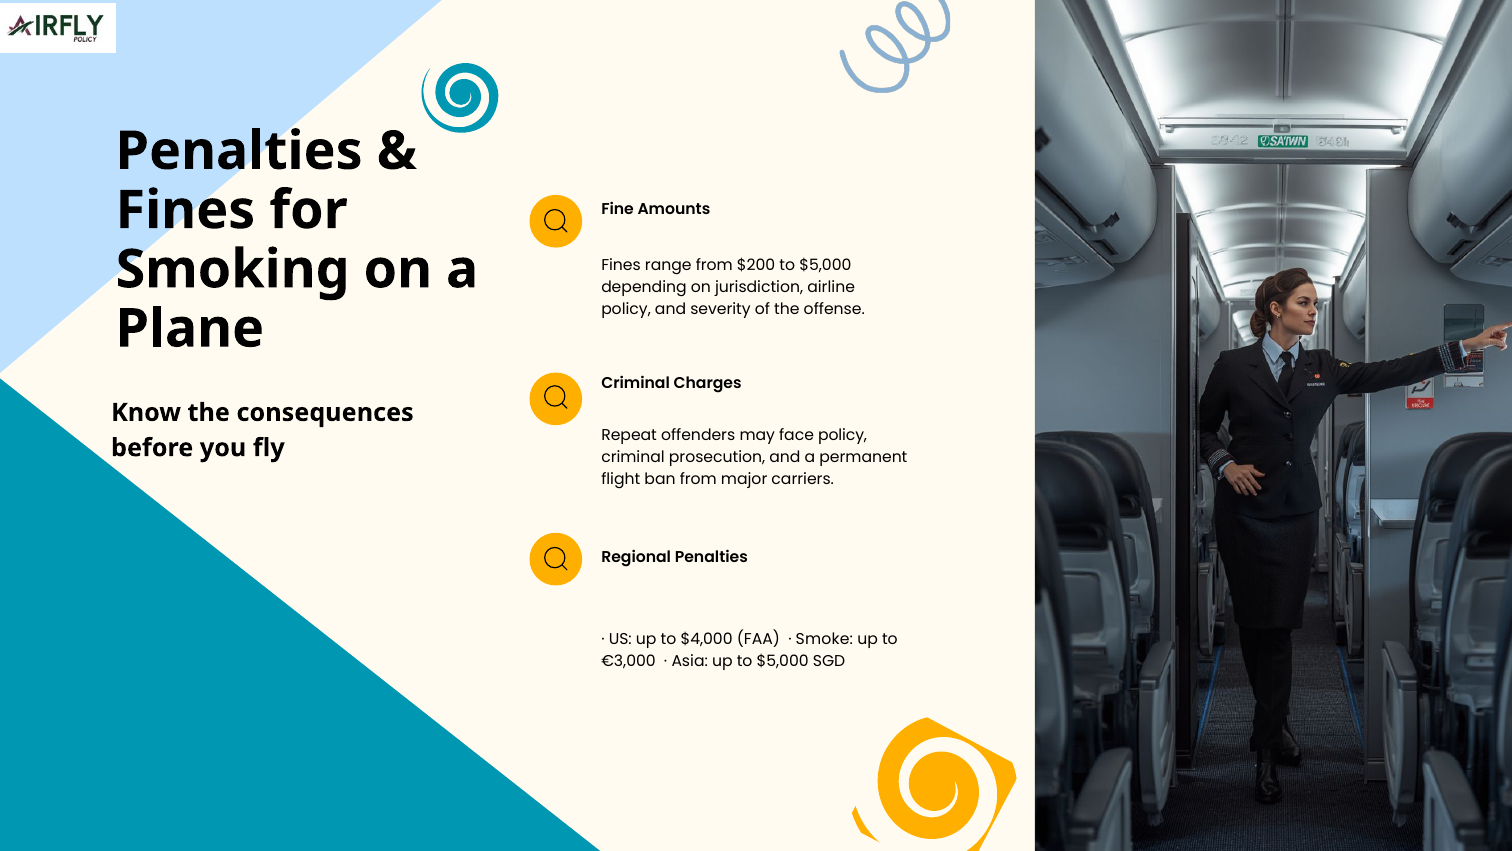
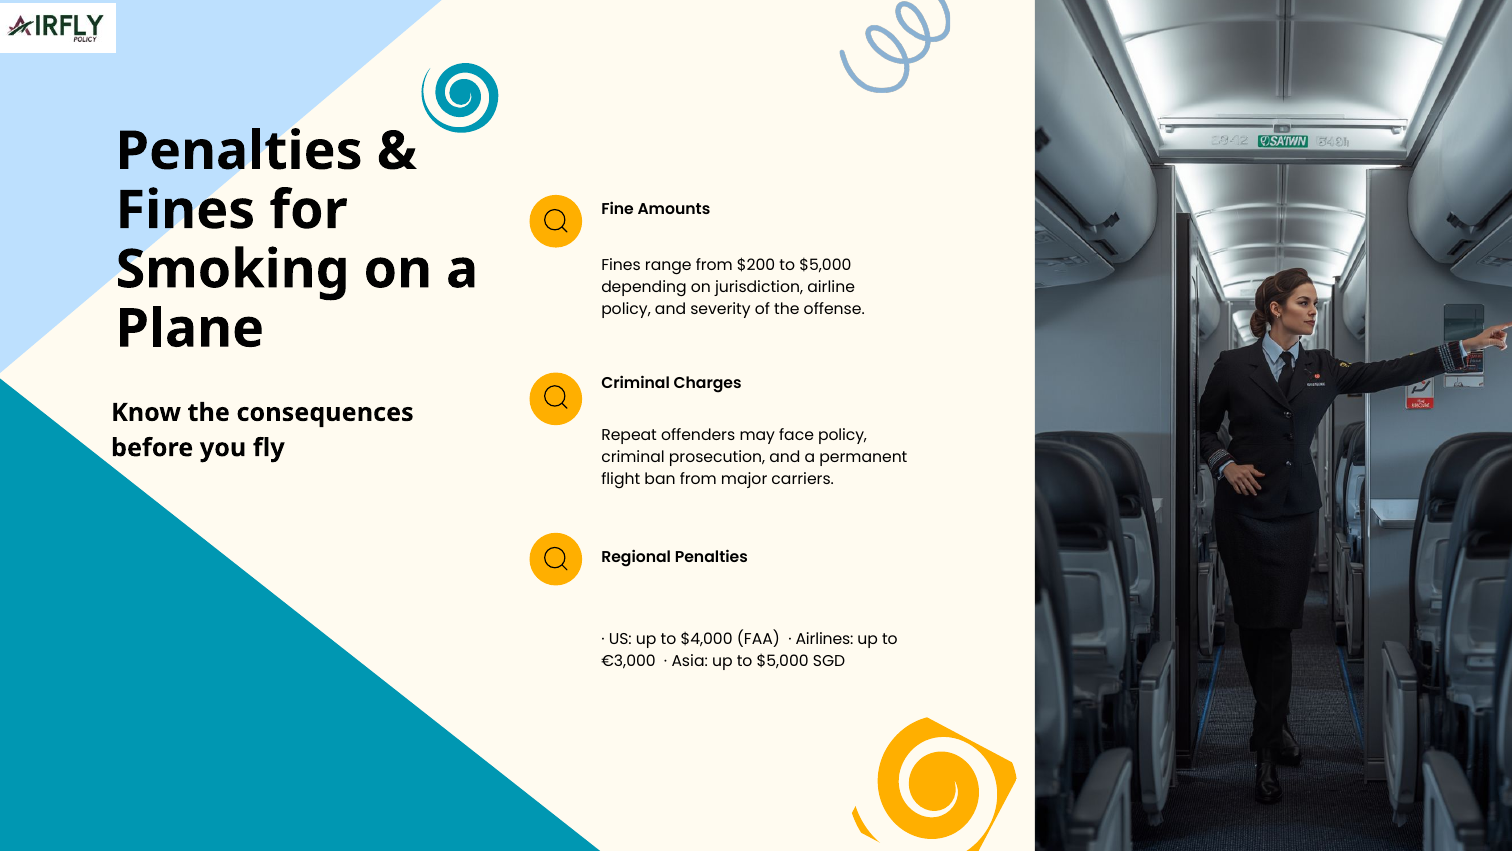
Smoke: Smoke -> Airlines (825, 639)
